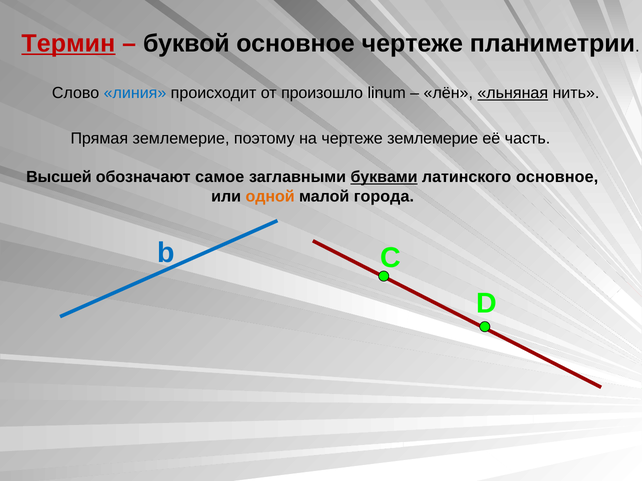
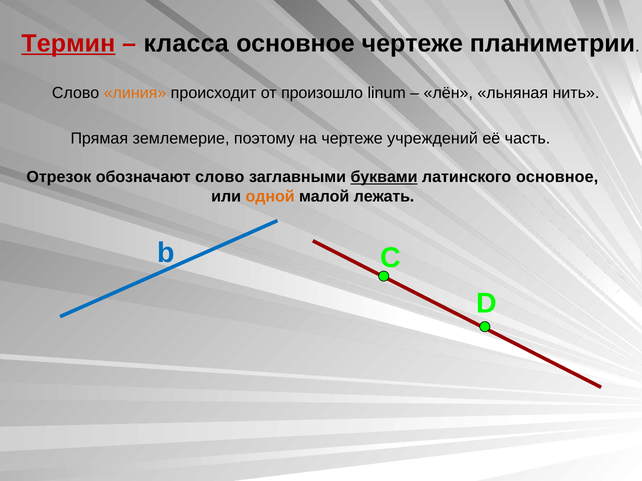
буквой: буквой -> класса (186, 43)
линия colour: blue -> orange (135, 93)
льняная underline: present -> none (513, 93)
чертеже землемерие: землемерие -> учреждений (433, 139)
Высшей: Высшей -> Отрезок (59, 177)
обозначают самое: самое -> слово (220, 177)
города: города -> лежать (384, 197)
